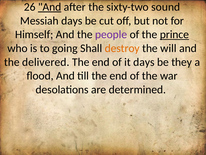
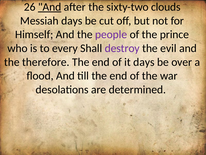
sound: sound -> clouds (166, 7)
prince underline: present -> none (174, 34)
going: going -> every (65, 48)
destroy colour: orange -> purple (122, 48)
will: will -> evil (168, 48)
delivered: delivered -> therefore (46, 62)
they: they -> over (182, 62)
